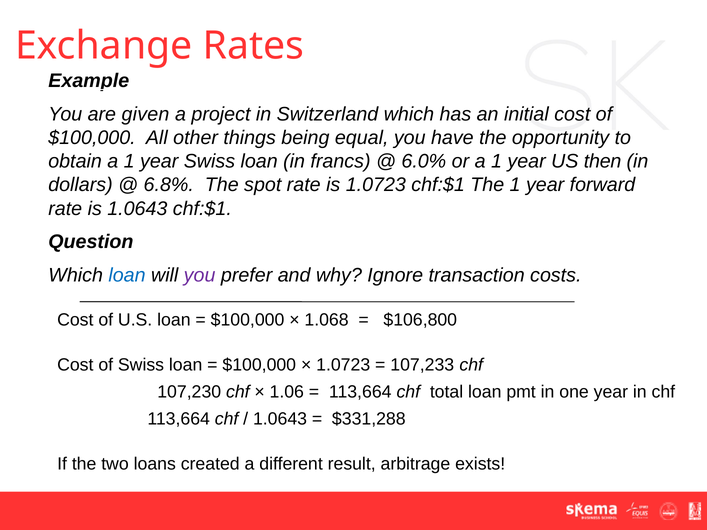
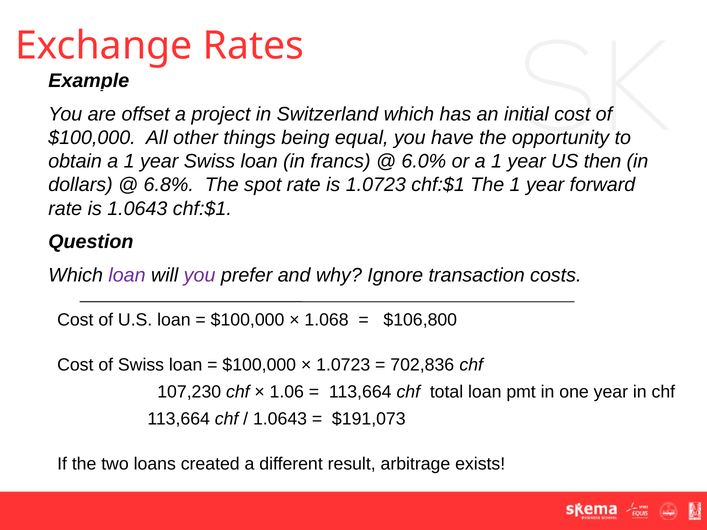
given: given -> offset (146, 114)
loan colour: blue -> purple (127, 275)
107,233: 107,233 -> 702,836 (422, 365)
$331,288: $331,288 -> $191,073 (369, 419)
